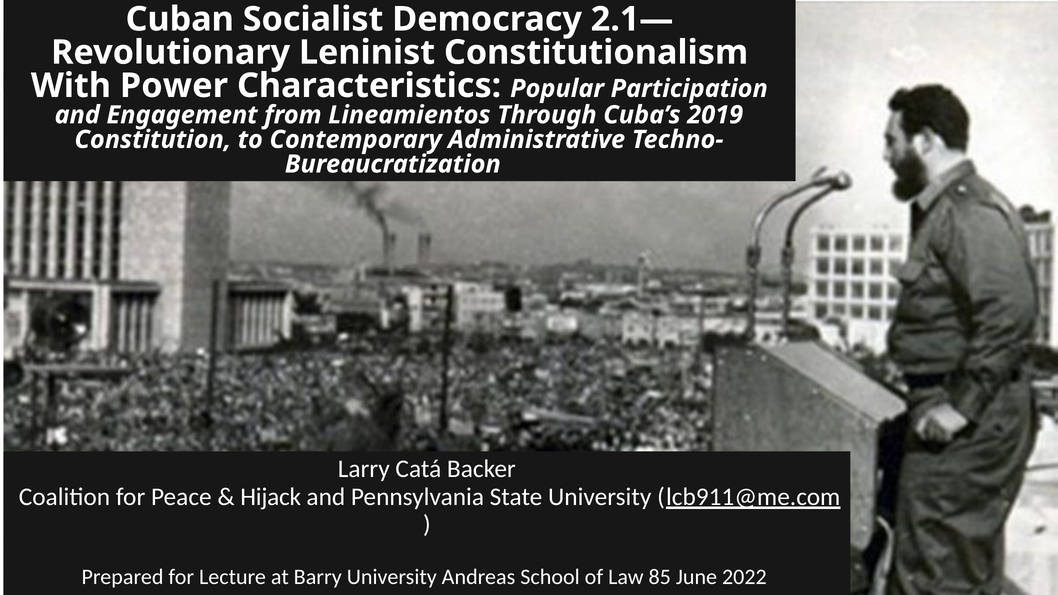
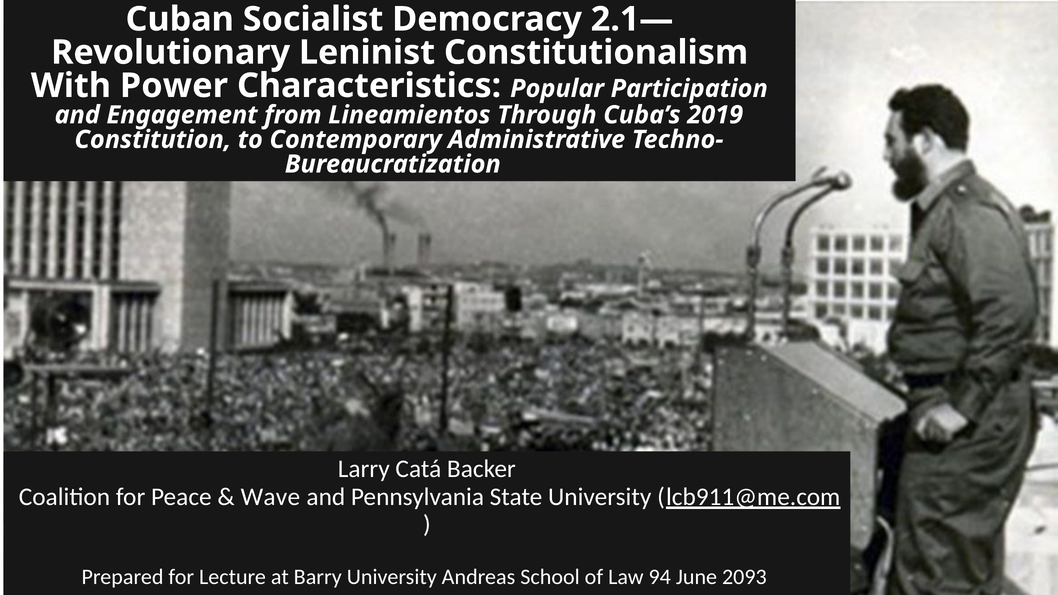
Hijack: Hijack -> Wave (270, 497)
85: 85 -> 94 (660, 577)
2022: 2022 -> 2093 (744, 577)
